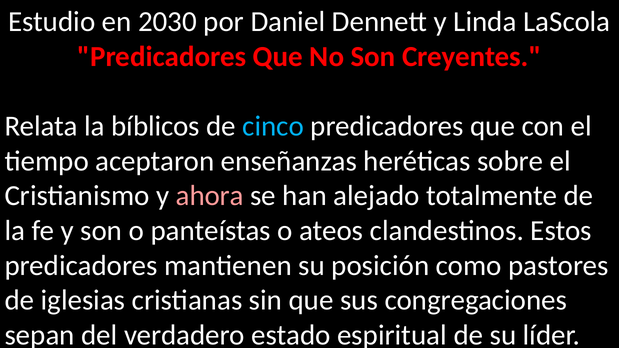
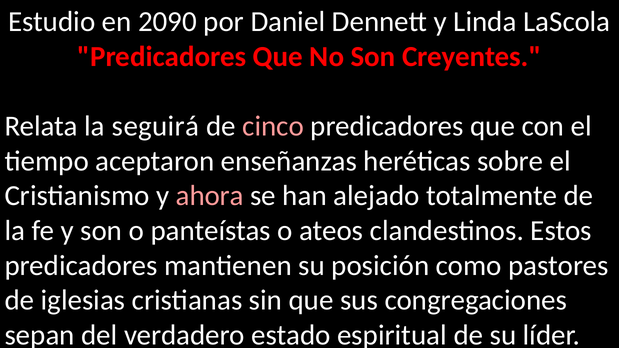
2030: 2030 -> 2090 (167, 22)
bíblicos: bíblicos -> seguirá (155, 126)
cinco colour: light blue -> pink (273, 126)
